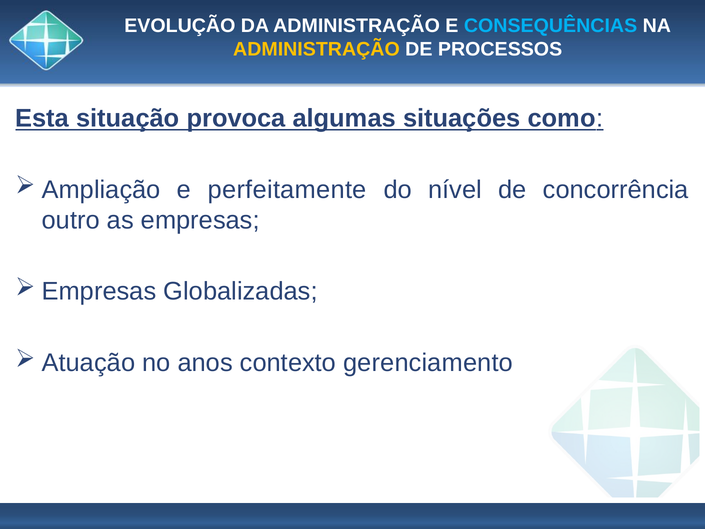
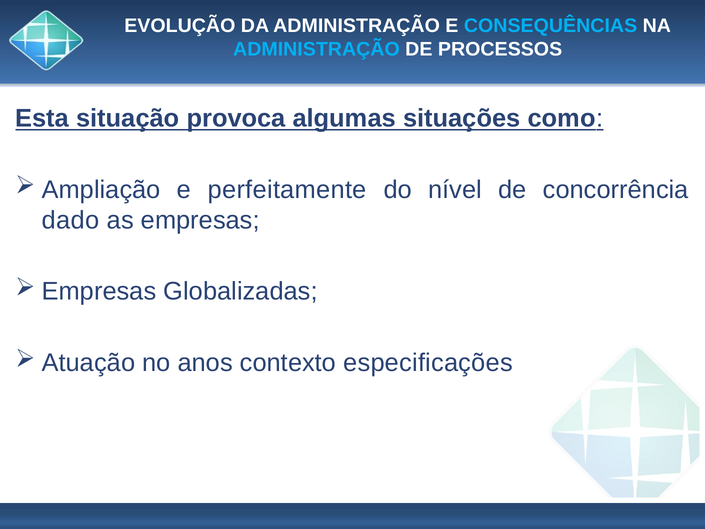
ADMINISTRAÇÃO colour: yellow -> light blue (316, 49)
outro: outro -> dado (71, 220)
gerenciamento: gerenciamento -> especificações (428, 363)
